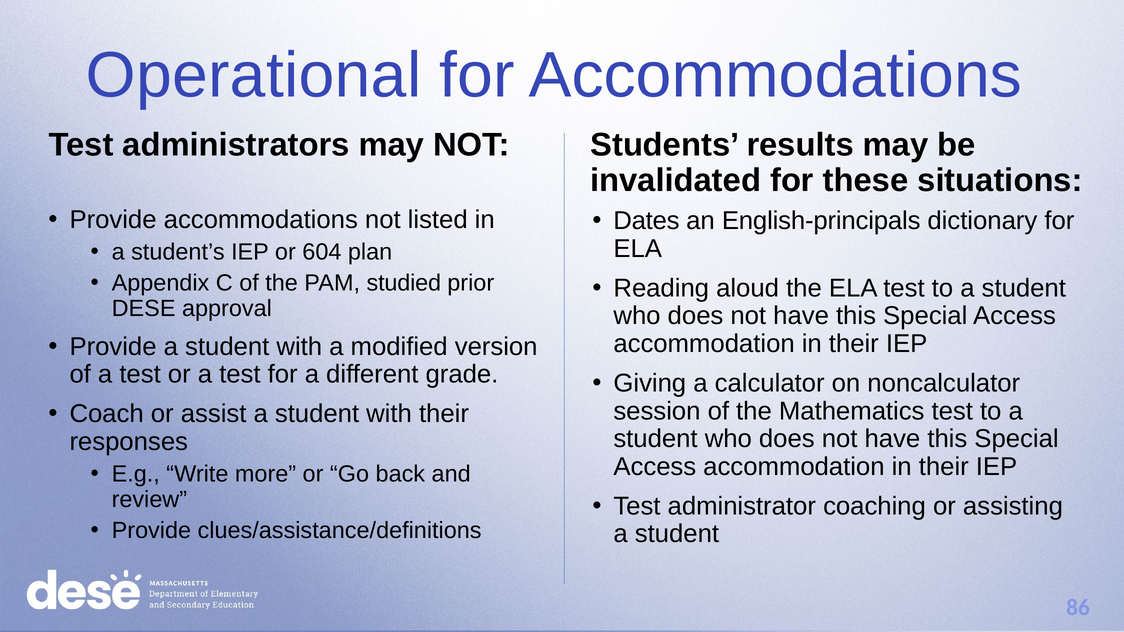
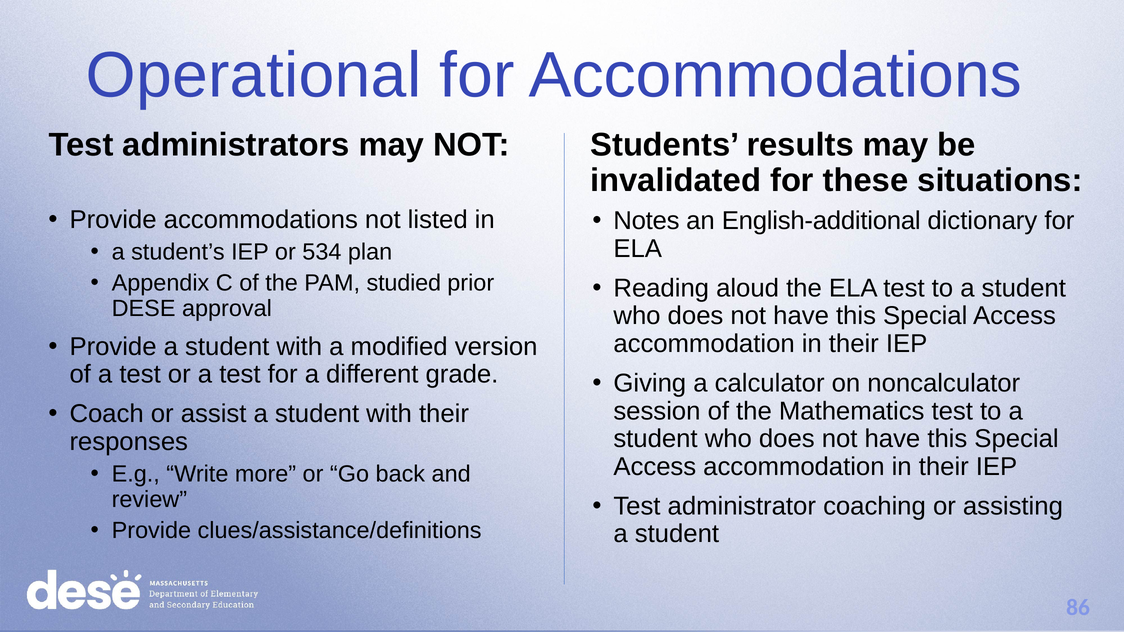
Dates: Dates -> Notes (646, 221)
English-principals: English-principals -> English-additional (821, 221)
604: 604 -> 534 (322, 252)
